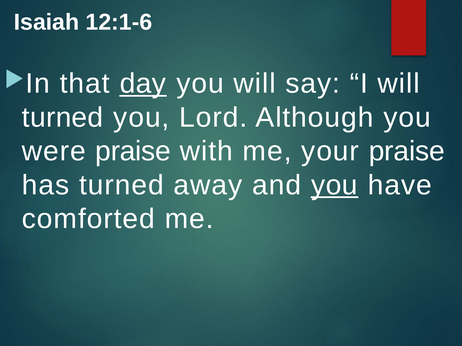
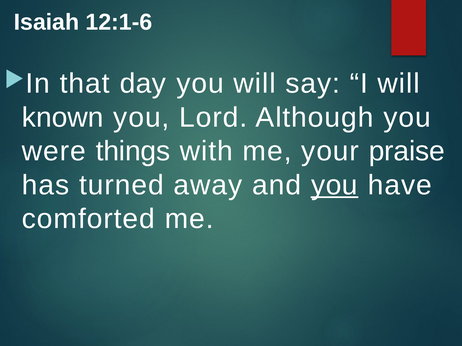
day underline: present -> none (143, 84)
turned: turned -> known (63, 118)
were praise: praise -> things (133, 152)
